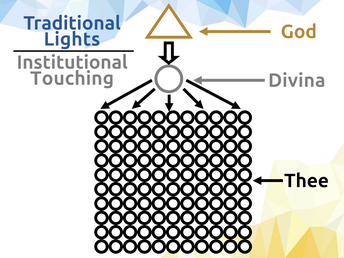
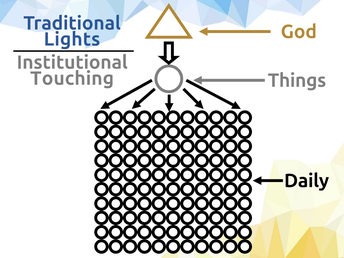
Divina: Divina -> Things (297, 80)
Thee: Thee -> Daily (307, 181)
